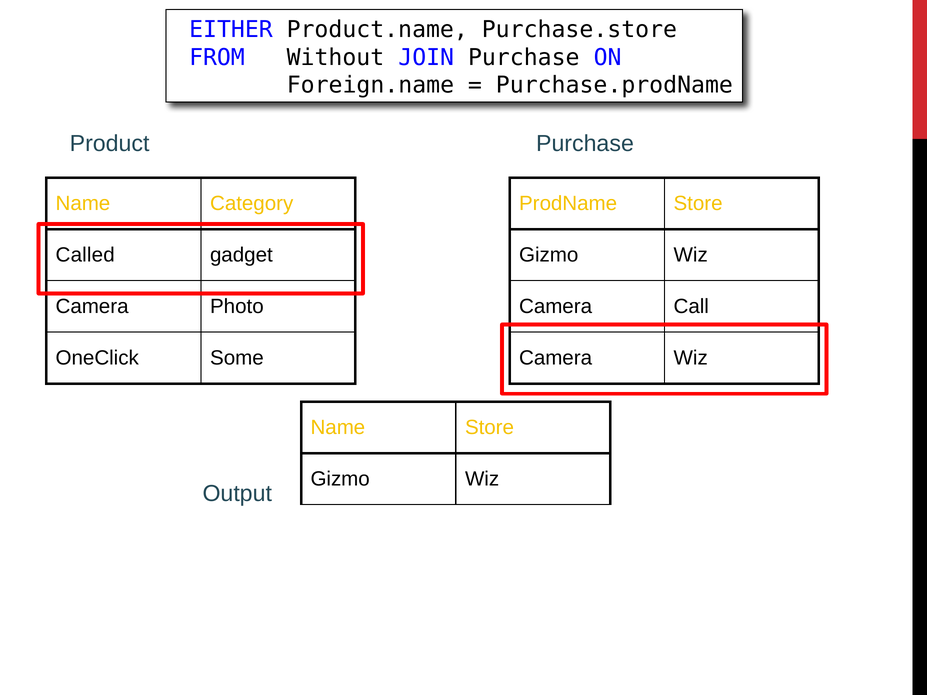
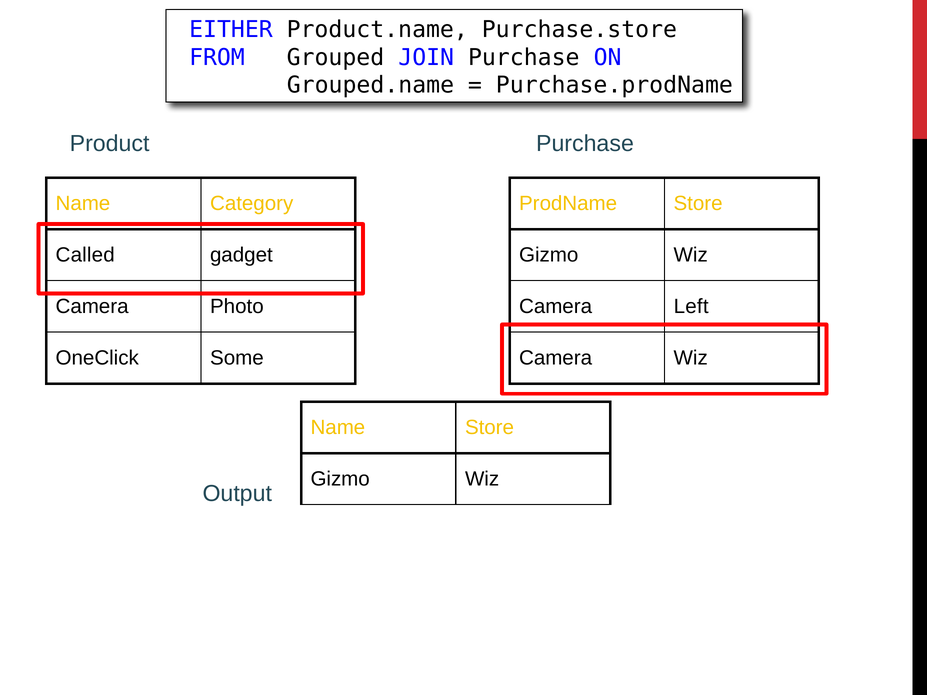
Without: Without -> Grouped (335, 57)
Foreign.name: Foreign.name -> Grouped.name (370, 85)
Call: Call -> Left (691, 307)
